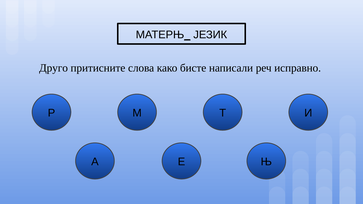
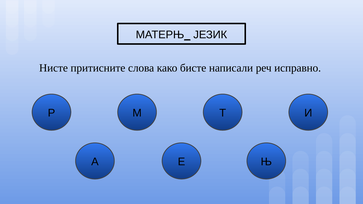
Друго: Друго -> Нисте (54, 68)
